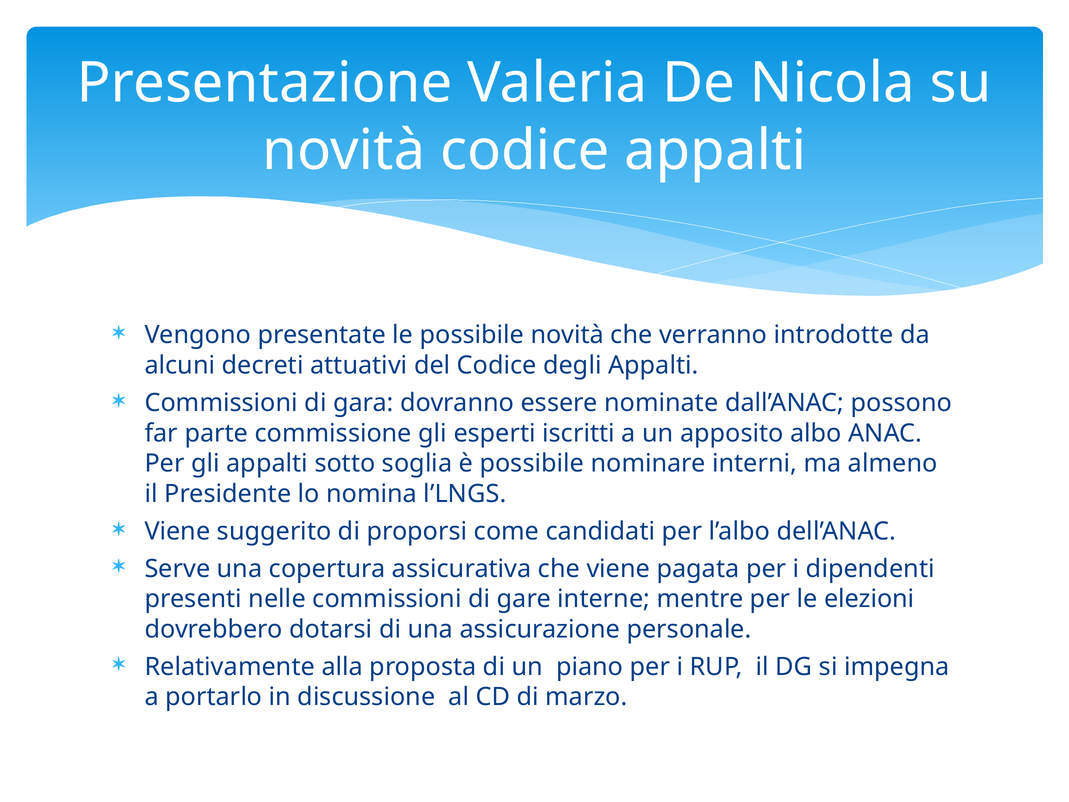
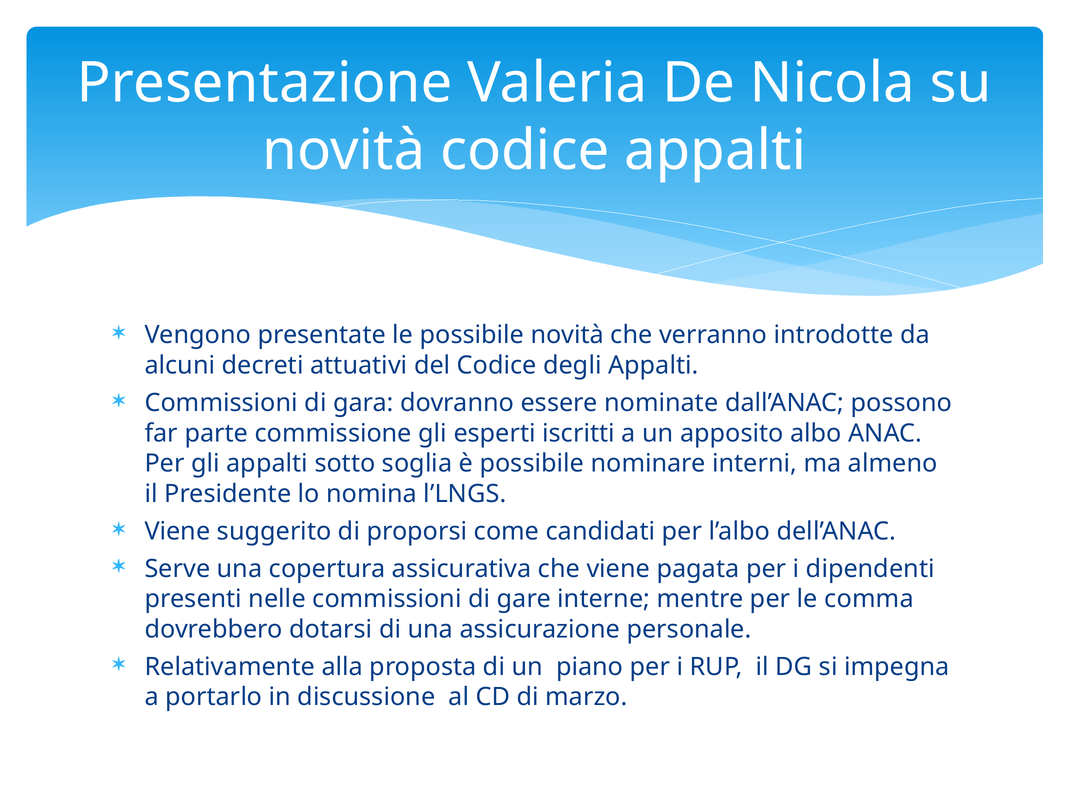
elezioni: elezioni -> comma (869, 599)
